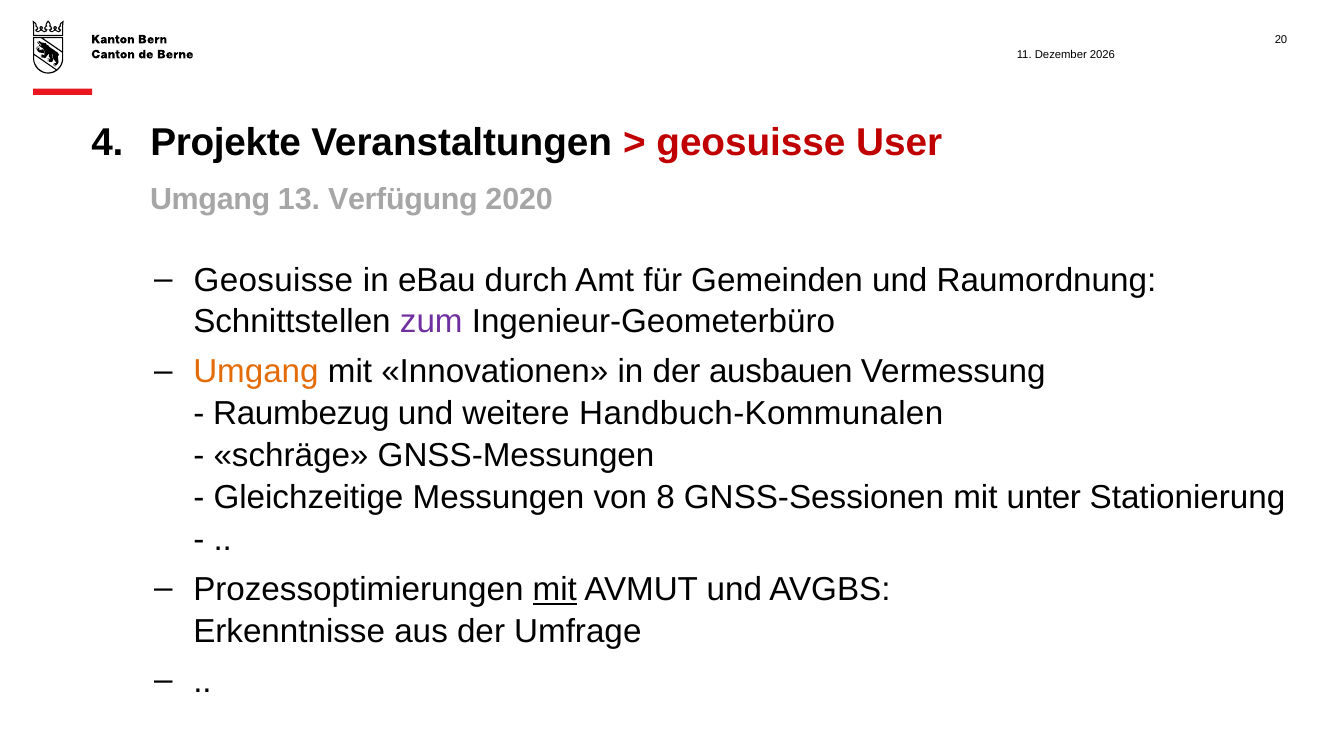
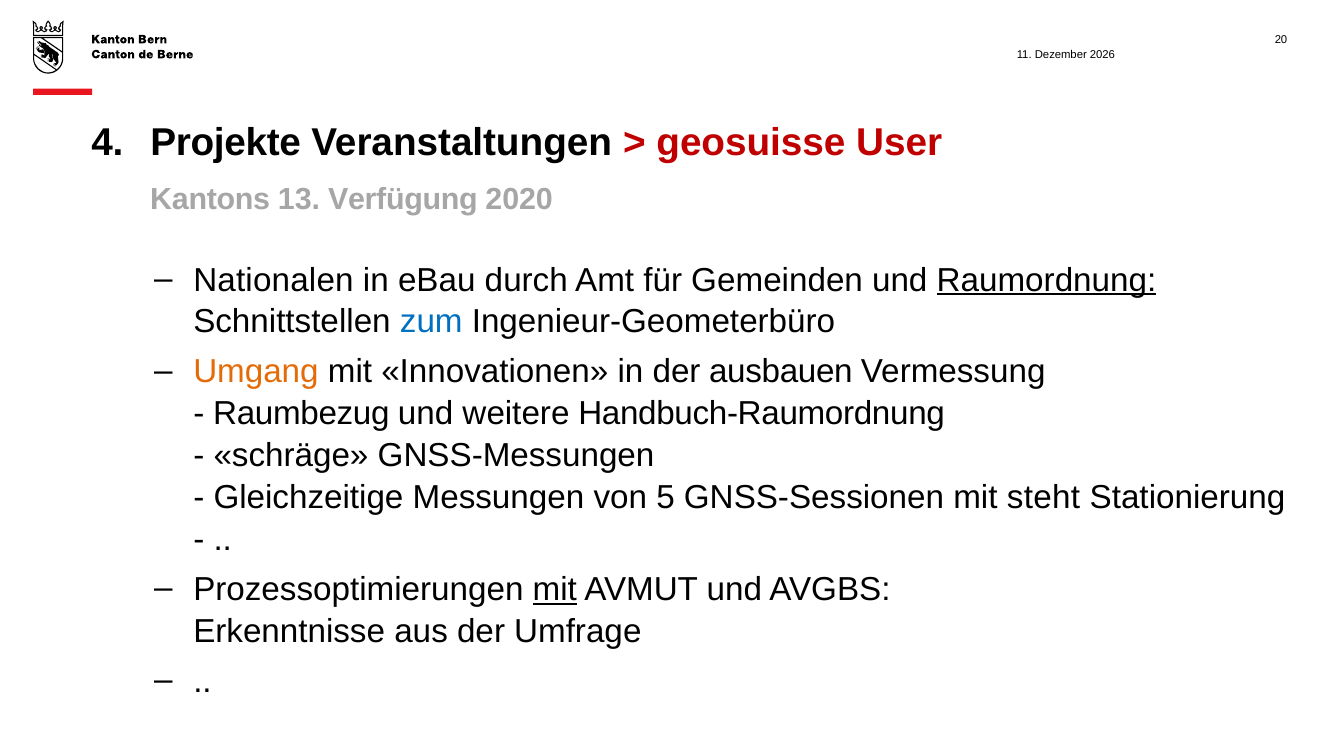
Umgang: Umgang -> Kantons (210, 200)
Geosuisse: Geosuisse -> Nationalen (273, 280)
Raumordnung underline: none -> present (1046, 280)
zum colour: purple -> blue (431, 322)
Handbuch-Kommunalen: Handbuch-Kommunalen -> Handbuch-Raumordnung (762, 414)
8: 8 -> 5 (666, 497)
unter: unter -> steht (1043, 497)
